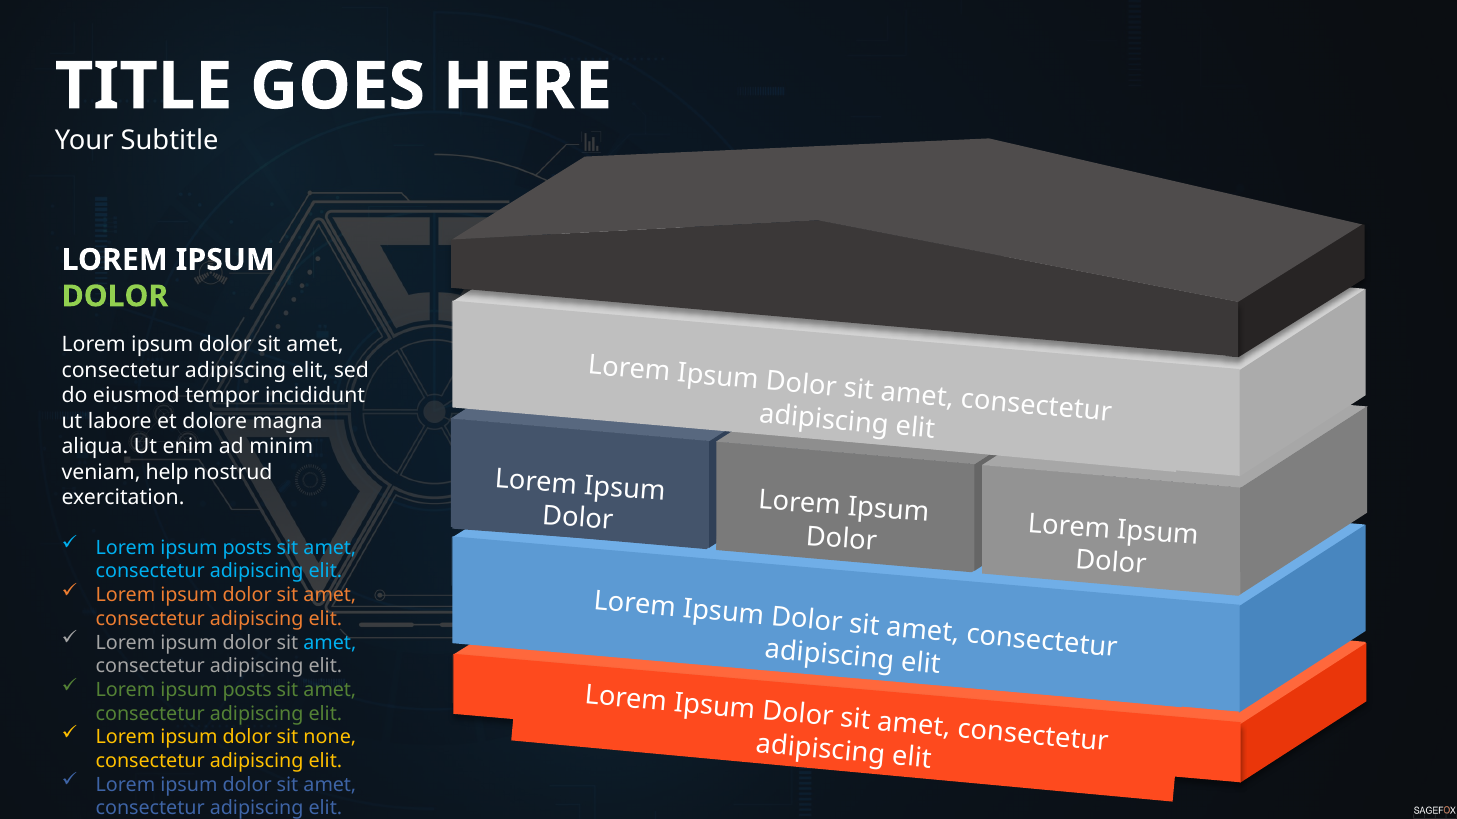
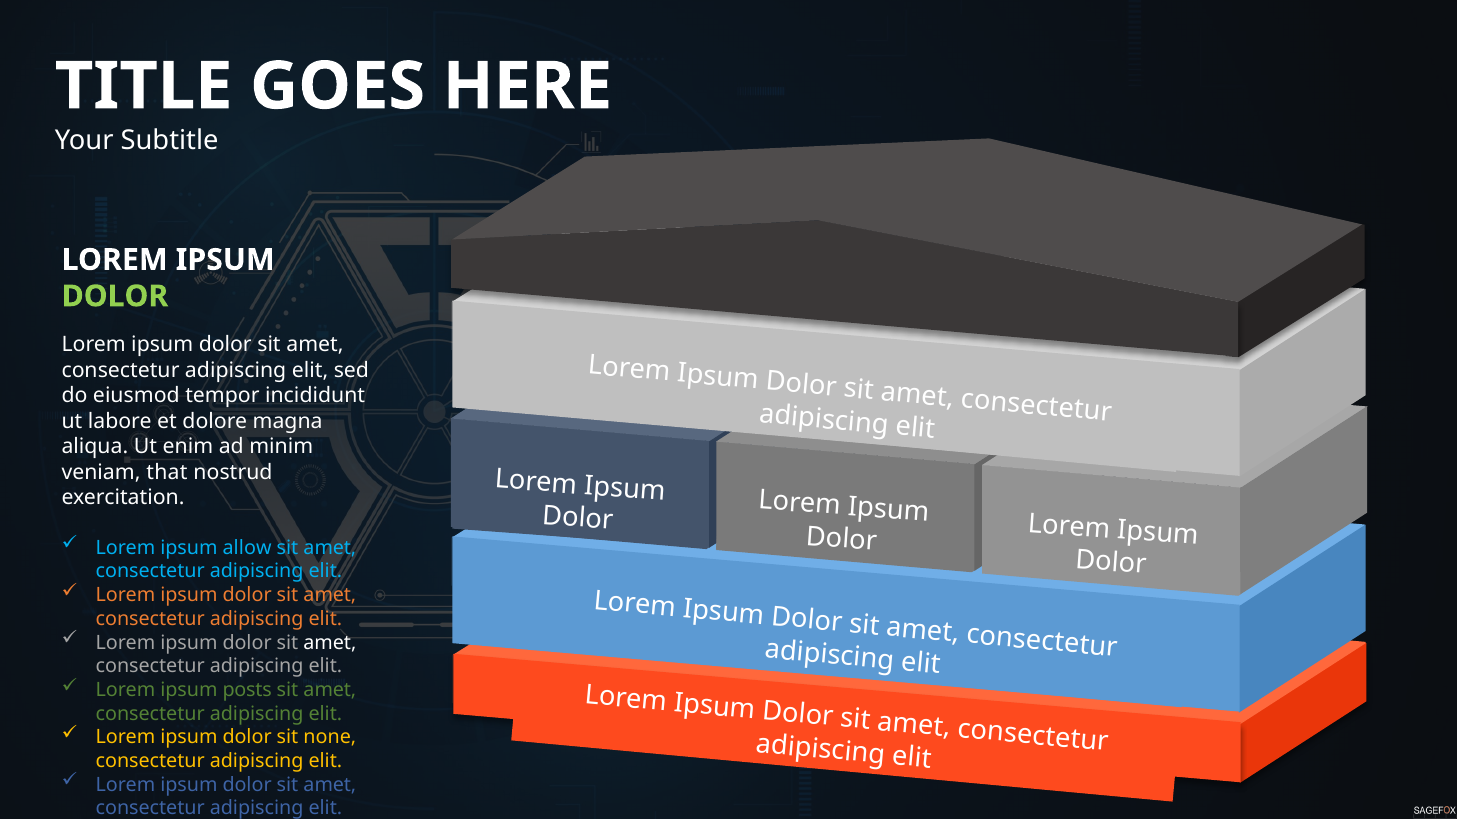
help: help -> that (167, 473)
posts: posts -> allow (247, 548)
amet colour: light blue -> white (330, 643)
